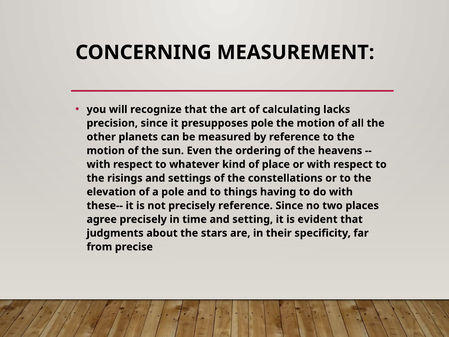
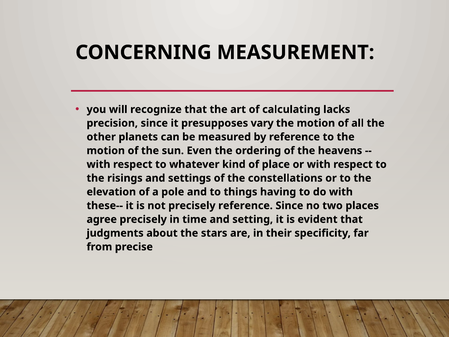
presupposes pole: pole -> vary (262, 123)
